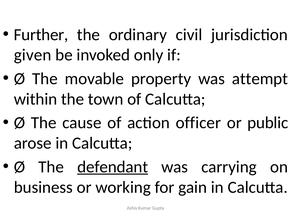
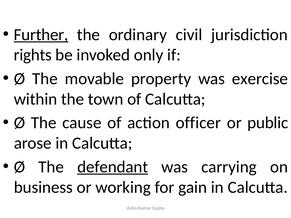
Further underline: none -> present (41, 35)
given: given -> rights (33, 55)
attempt: attempt -> exercise (260, 79)
